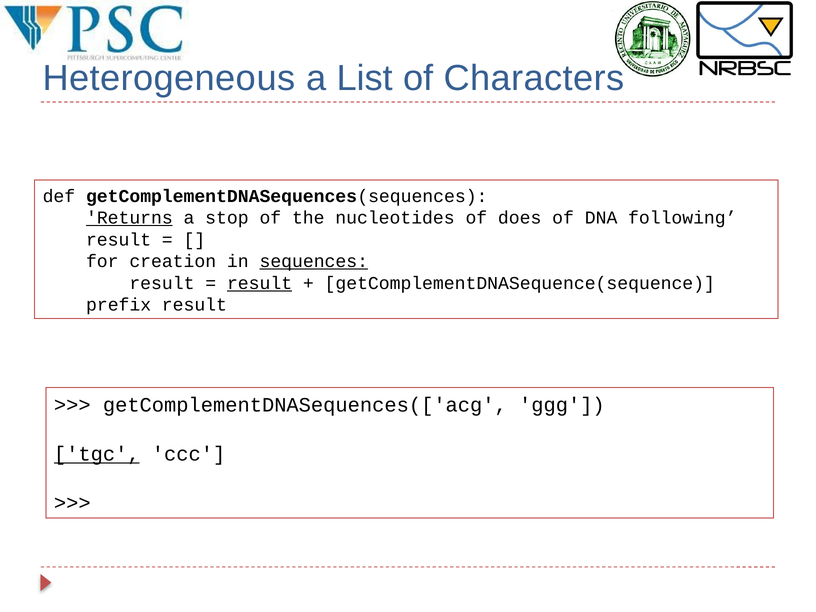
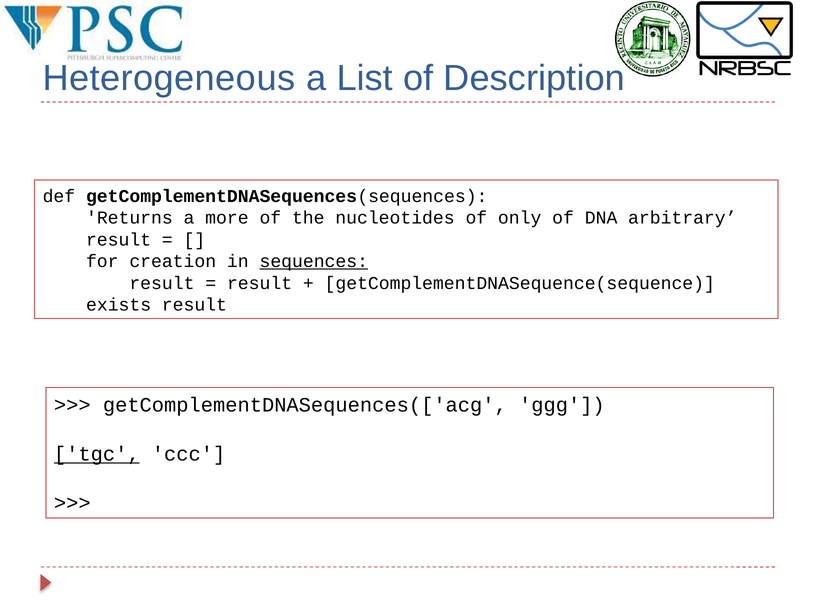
Characters: Characters -> Description (534, 78)
Returns underline: present -> none (129, 218)
stop: stop -> more (227, 218)
does: does -> only (520, 218)
following: following -> arbitrary (682, 218)
result underline: present -> none (260, 283)
prefix: prefix -> exists (119, 305)
